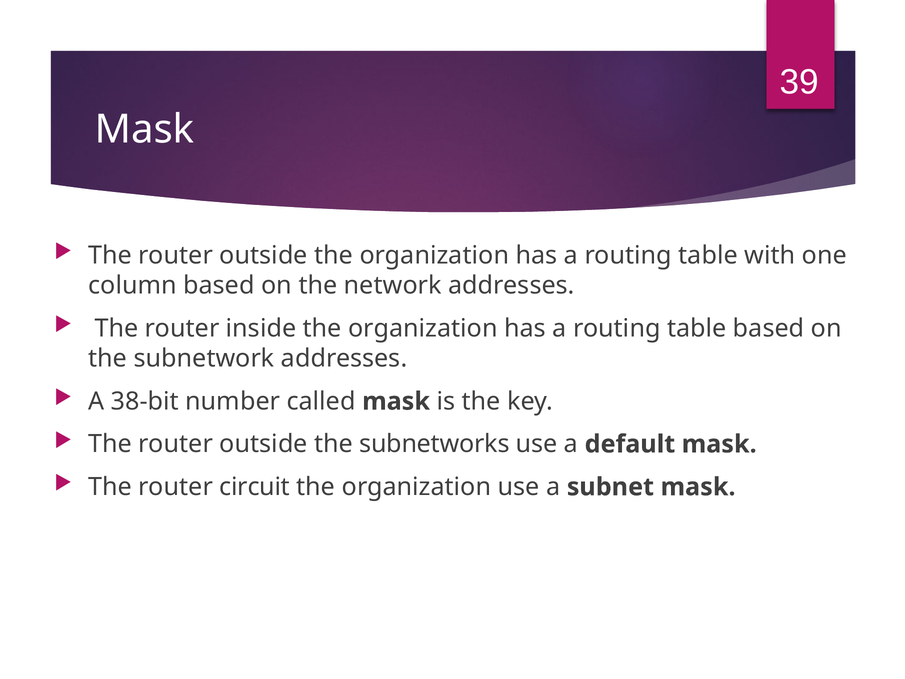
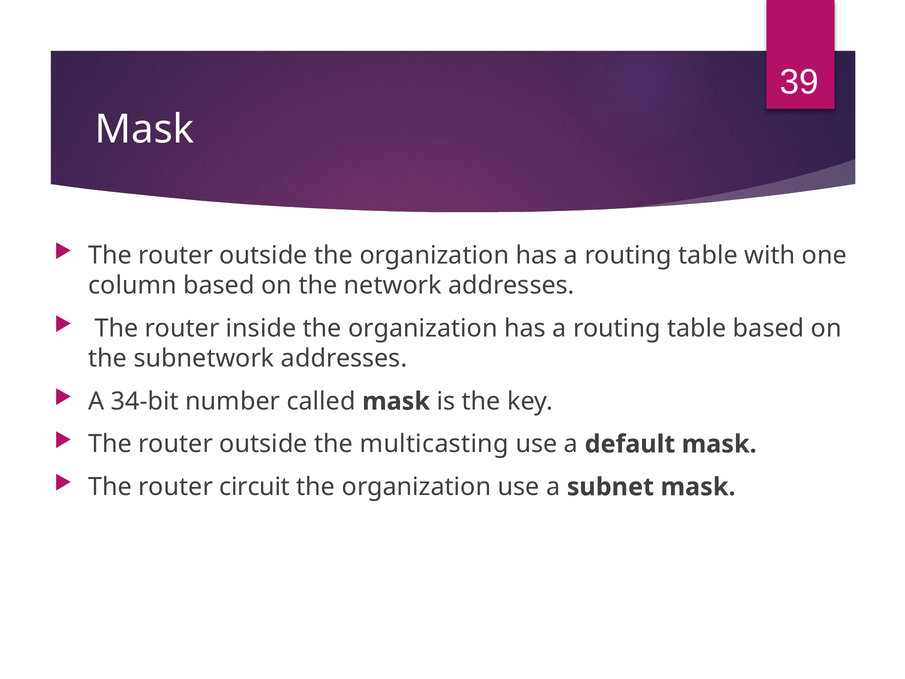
38-bit: 38-bit -> 34-bit (145, 401)
subnetworks: subnetworks -> multicasting (434, 444)
